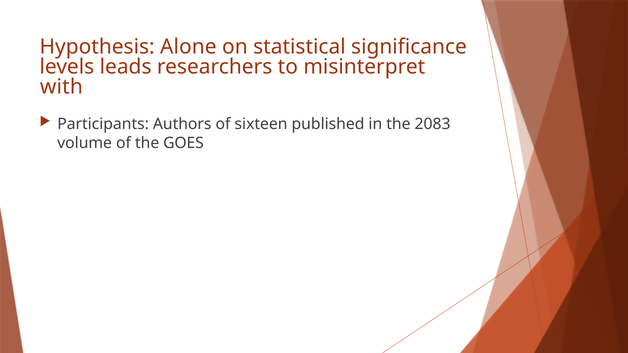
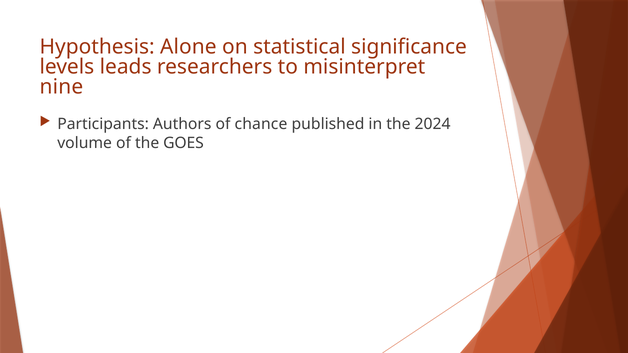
with: with -> nine (61, 87)
sixteen: sixteen -> chance (261, 124)
2083: 2083 -> 2024 (433, 124)
